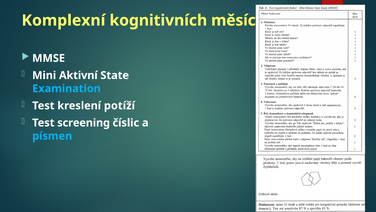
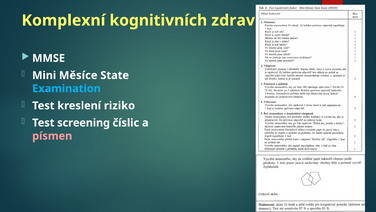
měsíci: měsíci -> zdraví (236, 20)
Aktivní: Aktivní -> Měsíce (78, 75)
potíží: potíží -> riziko (119, 105)
písmen colour: light blue -> pink (52, 136)
